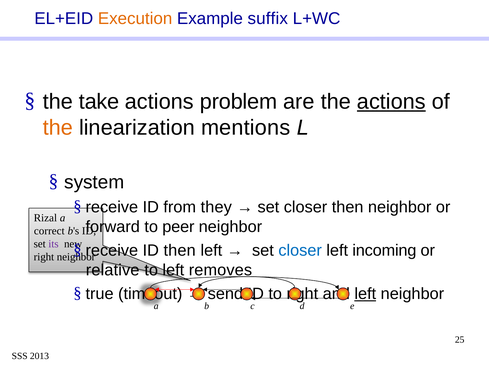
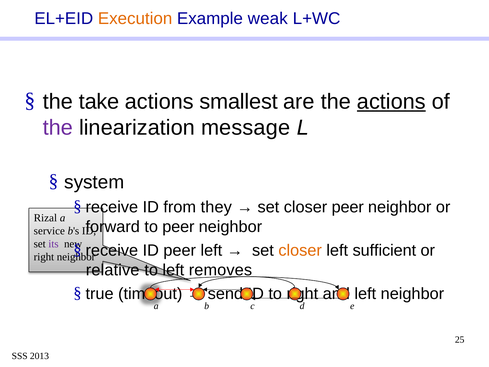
suffix: suffix -> weak (268, 19)
problem: problem -> smallest (239, 101)
the colour: orange -> purple (58, 128)
mentions: mentions -> message (246, 128)
closer then: then -> peer (348, 207)
correct: correct -> service (49, 231)
ID then: then -> peer (180, 250)
closer colour: blue -> orange (300, 250)
incoming: incoming -> sufficient (384, 250)
left underline: present -> none (365, 293)
